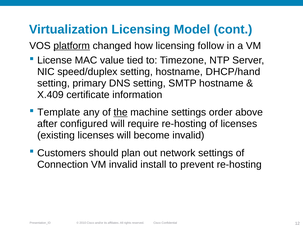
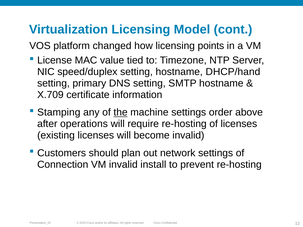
platform underline: present -> none (72, 46)
follow: follow -> points (211, 46)
X.409: X.409 -> X.709 (50, 95)
Template: Template -> Stamping (59, 113)
configured: configured -> operations (84, 124)
